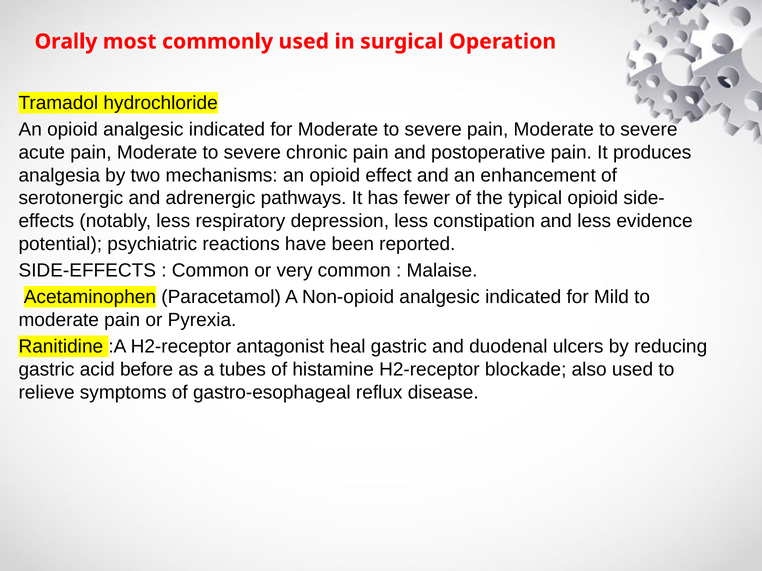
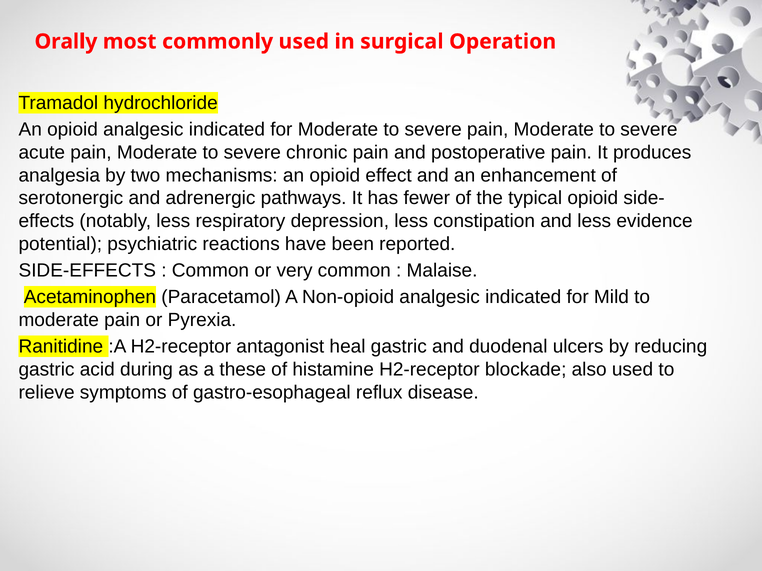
before: before -> during (146, 370)
tubes: tubes -> these (243, 370)
